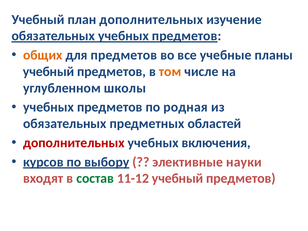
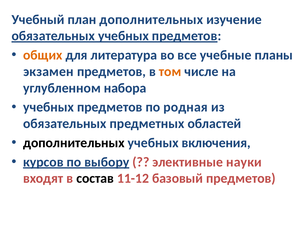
для предметов: предметов -> литература (124, 55)
учебный: учебный -> экзамен (48, 72)
школы: школы -> набора (125, 88)
дополнительных colour: red -> black (74, 143)
состав colour: green -> black (95, 178)
11-12 учебный: учебный -> базовый (178, 178)
